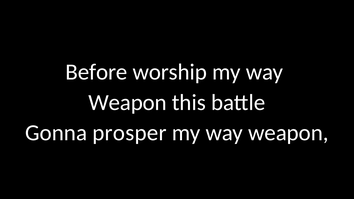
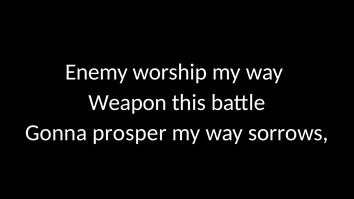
Before: Before -> Enemy (97, 72)
weapon: weapon -> sorrows (288, 133)
